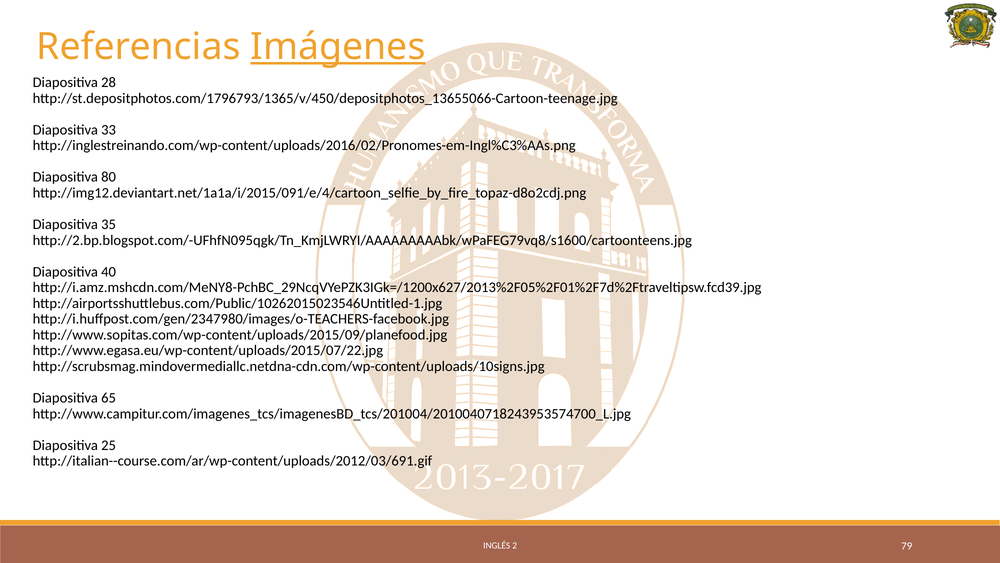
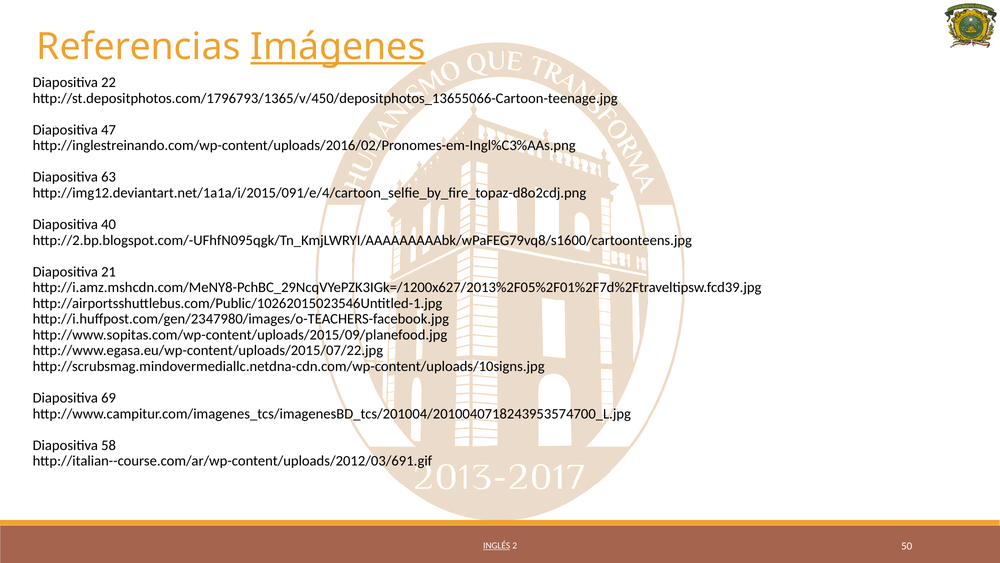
28: 28 -> 22 (109, 82)
33: 33 -> 47 (109, 130)
80: 80 -> 63 (109, 177)
35: 35 -> 40 (109, 224)
40: 40 -> 21 (109, 272)
65: 65 -> 69 (109, 398)
25: 25 -> 58 (109, 445)
INGLÉS underline: none -> present (497, 545)
79: 79 -> 50 (907, 545)
